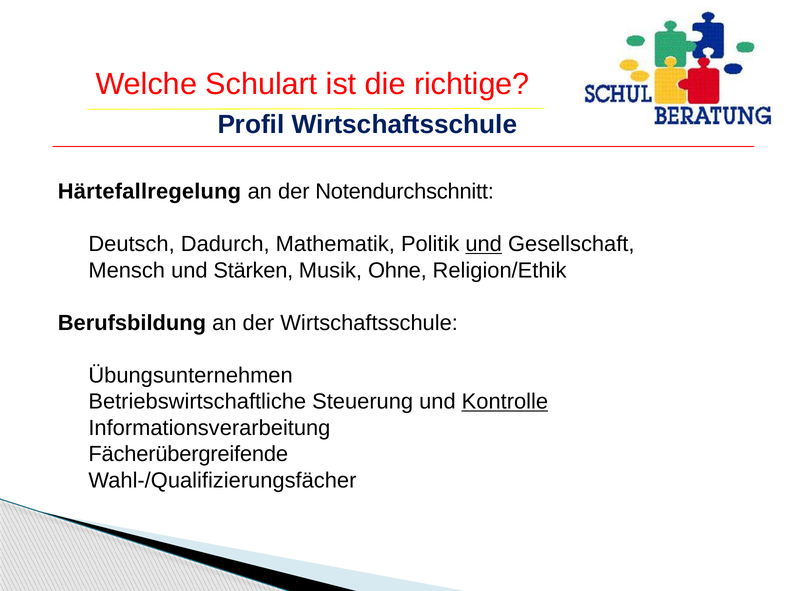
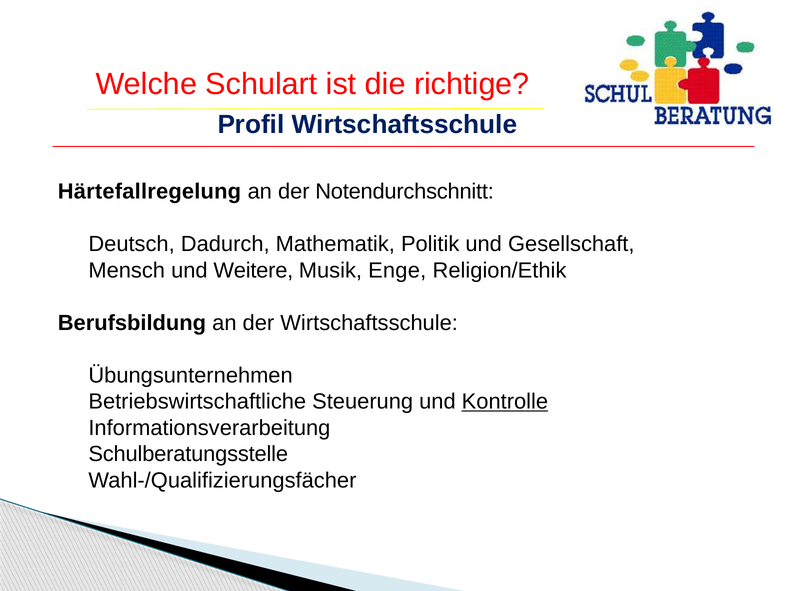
und underline: present -> none (484, 244)
Stärken: Stärken -> Weitere (253, 270)
Ohne: Ohne -> Enge (397, 270)
Fächerübergreifende: Fächerübergreifende -> Schulberatungsstelle (188, 454)
